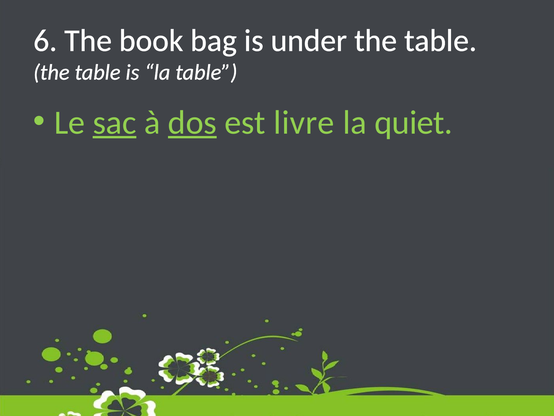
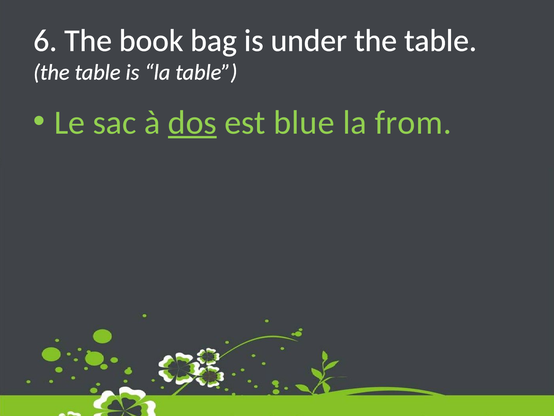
sac underline: present -> none (115, 122)
livre: livre -> blue (304, 122)
quiet: quiet -> from (413, 122)
